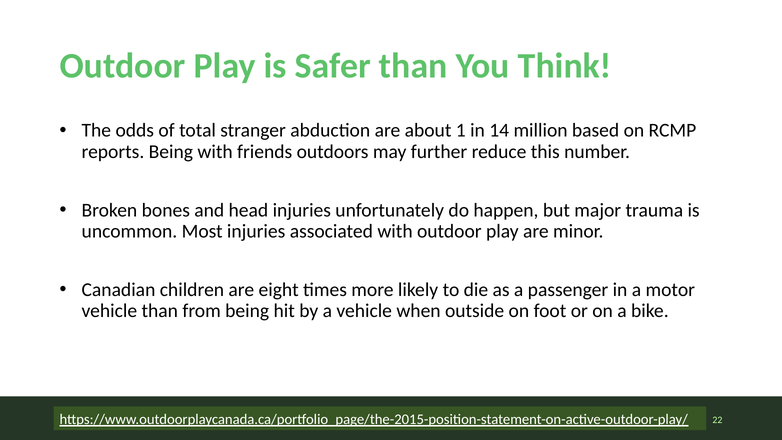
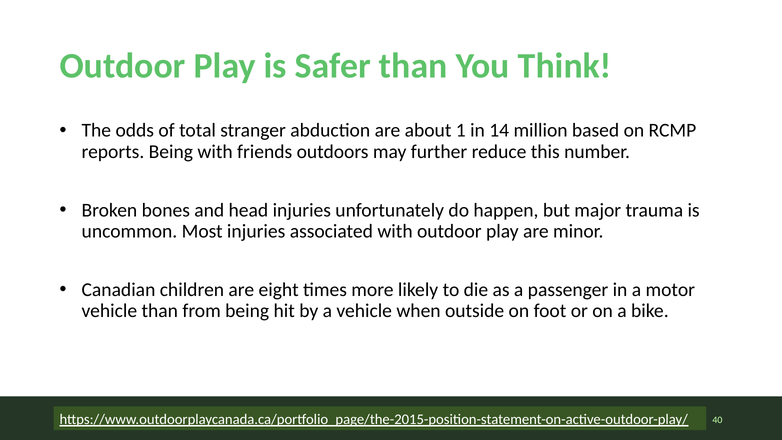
22: 22 -> 40 (717, 420)
